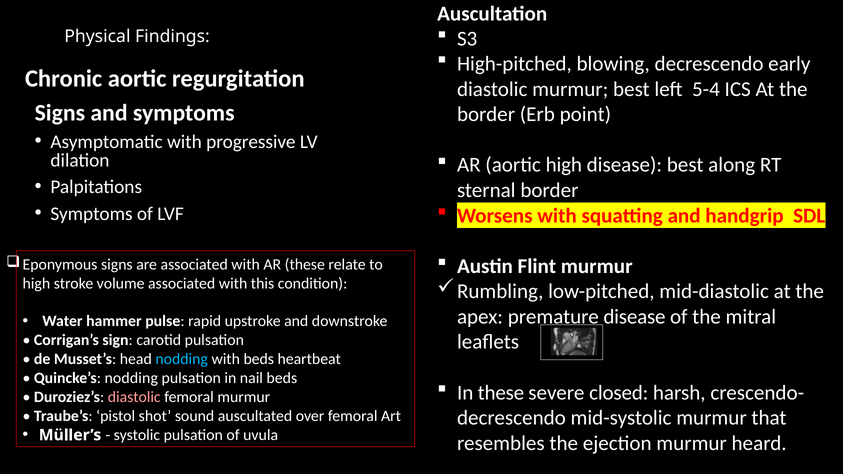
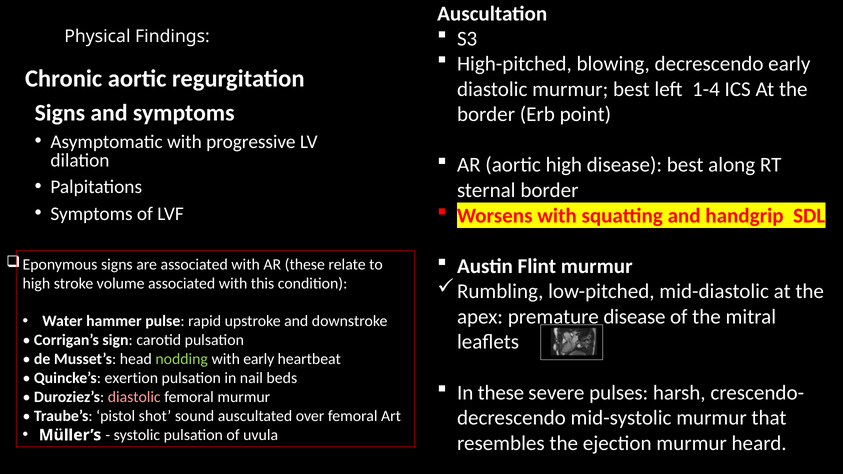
5-4: 5-4 -> 1-4 (706, 89)
nodding colour: light blue -> light green (182, 359)
with beds: beds -> early (259, 359)
Quincke’s nodding: nodding -> exertion (131, 378)
closed: closed -> pulses (619, 393)
